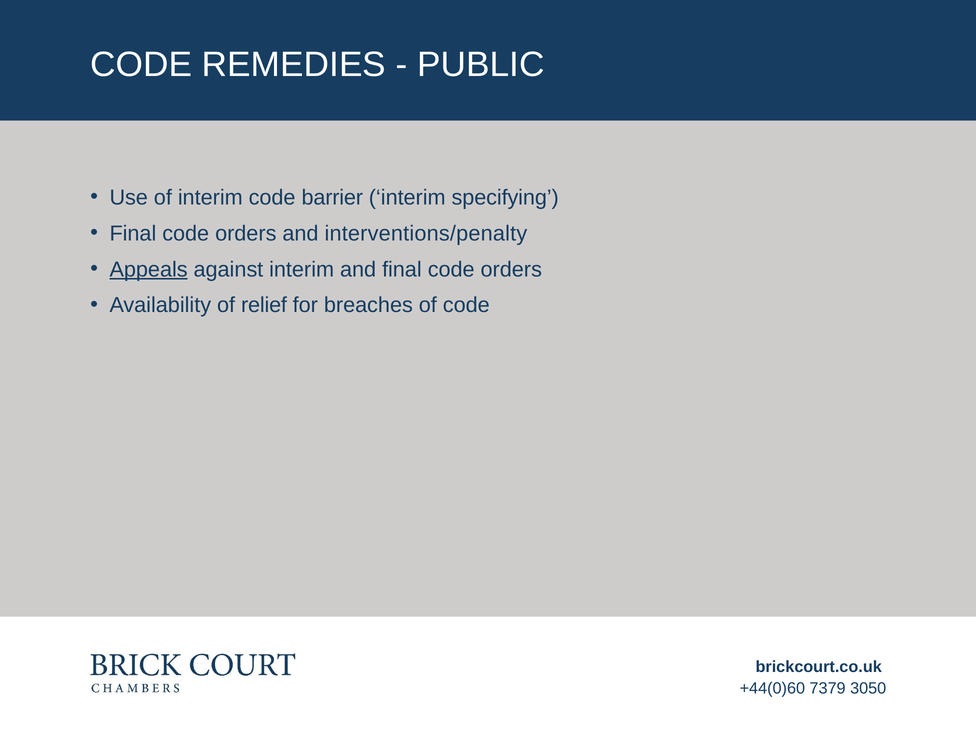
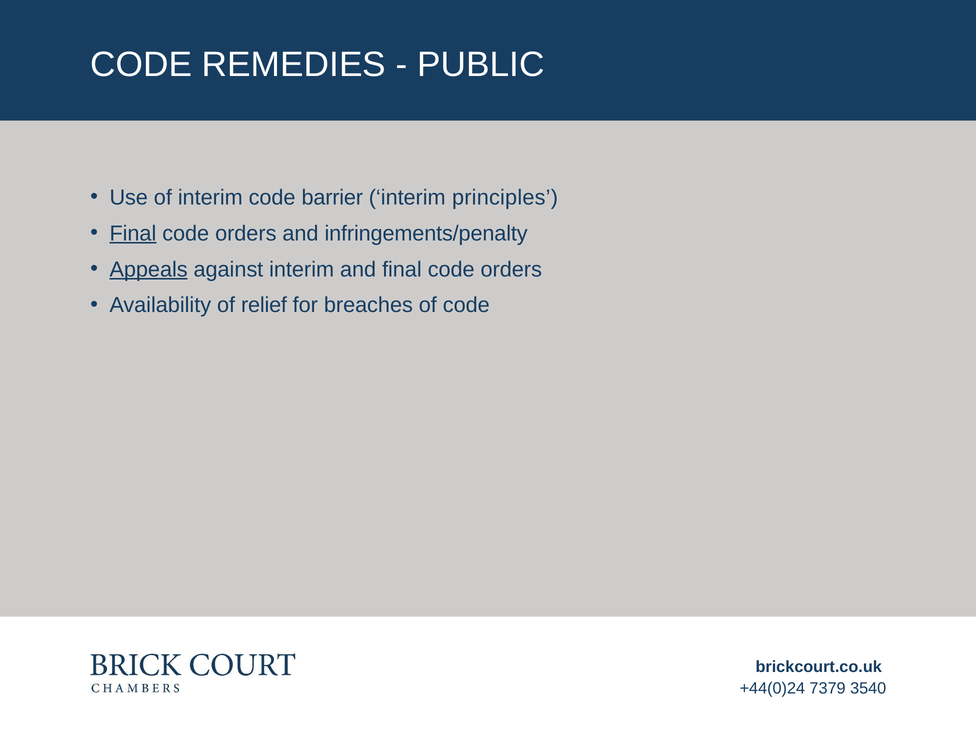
specifying: specifying -> principles (505, 198)
Final underline: none -> present (133, 233)
interventions/penalty: interventions/penalty -> infringements/penalty (426, 233)
+44(0)60: +44(0)60 -> +44(0)24 (772, 689)
3050: 3050 -> 3540 (868, 689)
